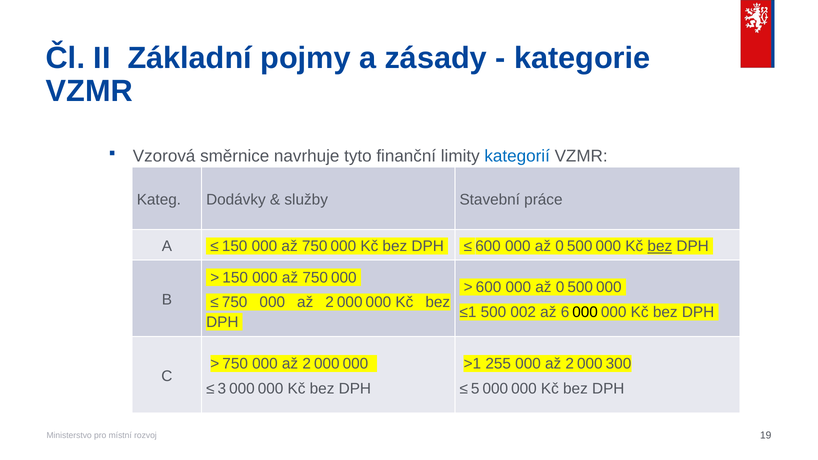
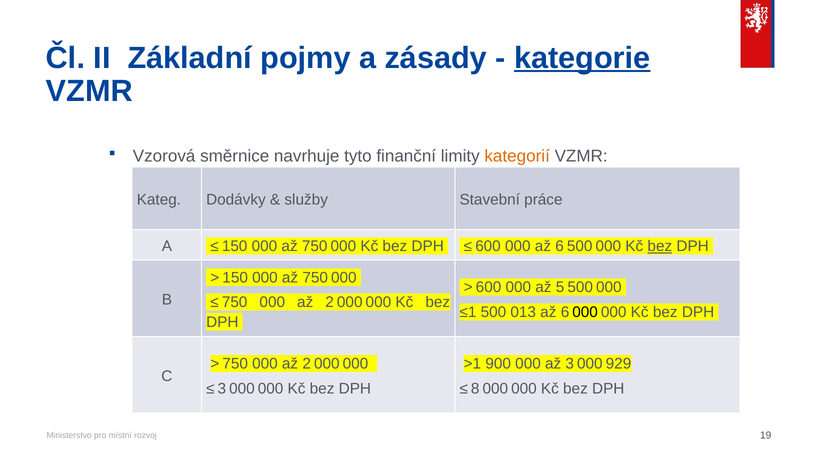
kategorie underline: none -> present (582, 58)
kategorií colour: blue -> orange (517, 156)
0: 0 -> 6 (560, 246)
0: 0 -> 5 (560, 287)
002: 002 -> 013 (523, 312)
255: 255 -> 900 (498, 364)
2: 2 -> 3 (570, 364)
300: 300 -> 929 (618, 364)
5: 5 -> 8 (475, 389)
